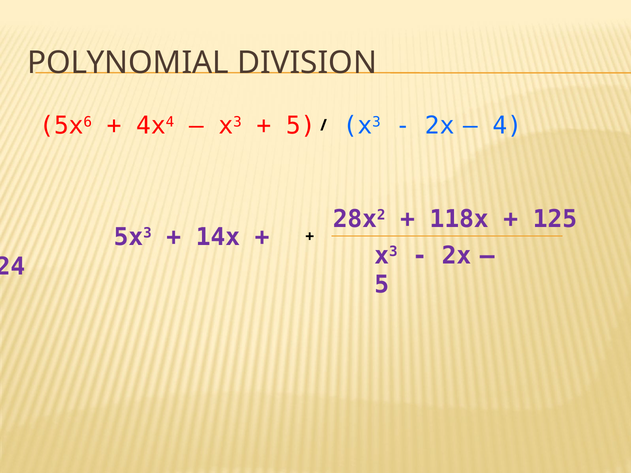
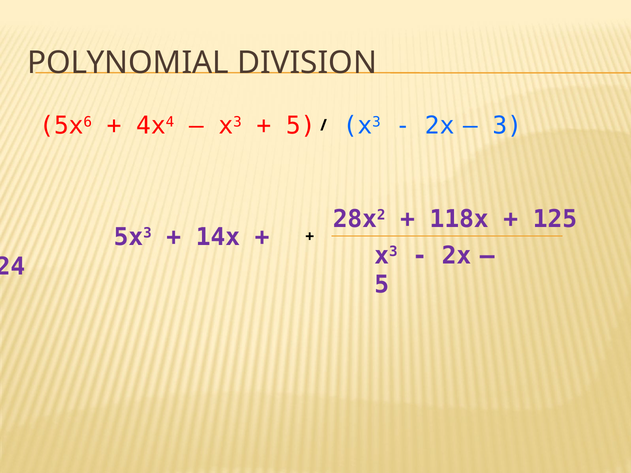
4: 4 -> 3 (507, 126)
